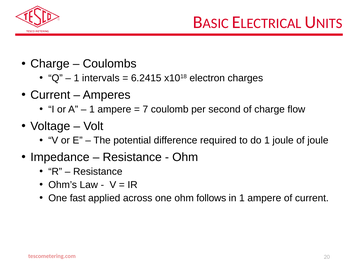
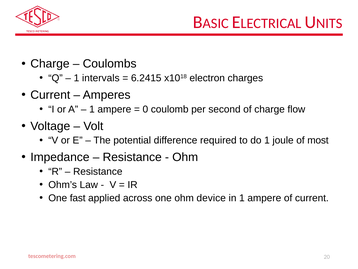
7: 7 -> 0 (145, 109)
of joule: joule -> most (318, 140)
follows: follows -> device (211, 198)
